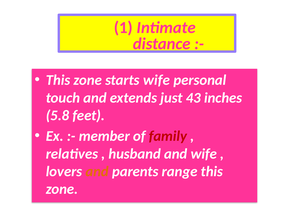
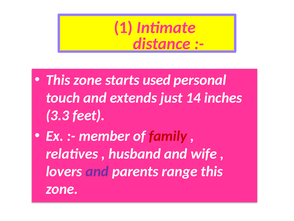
starts wife: wife -> used (157, 80)
43: 43 -> 14 (193, 98)
5.8: 5.8 -> 3.3 (58, 115)
and colour: orange -> purple (97, 171)
